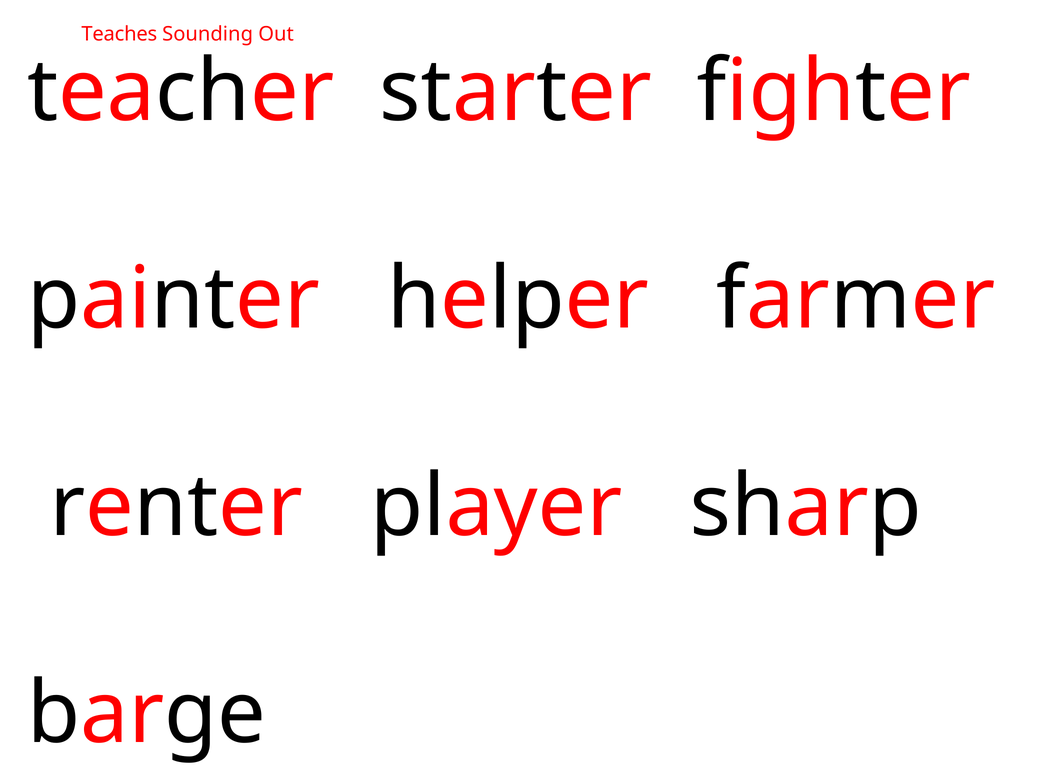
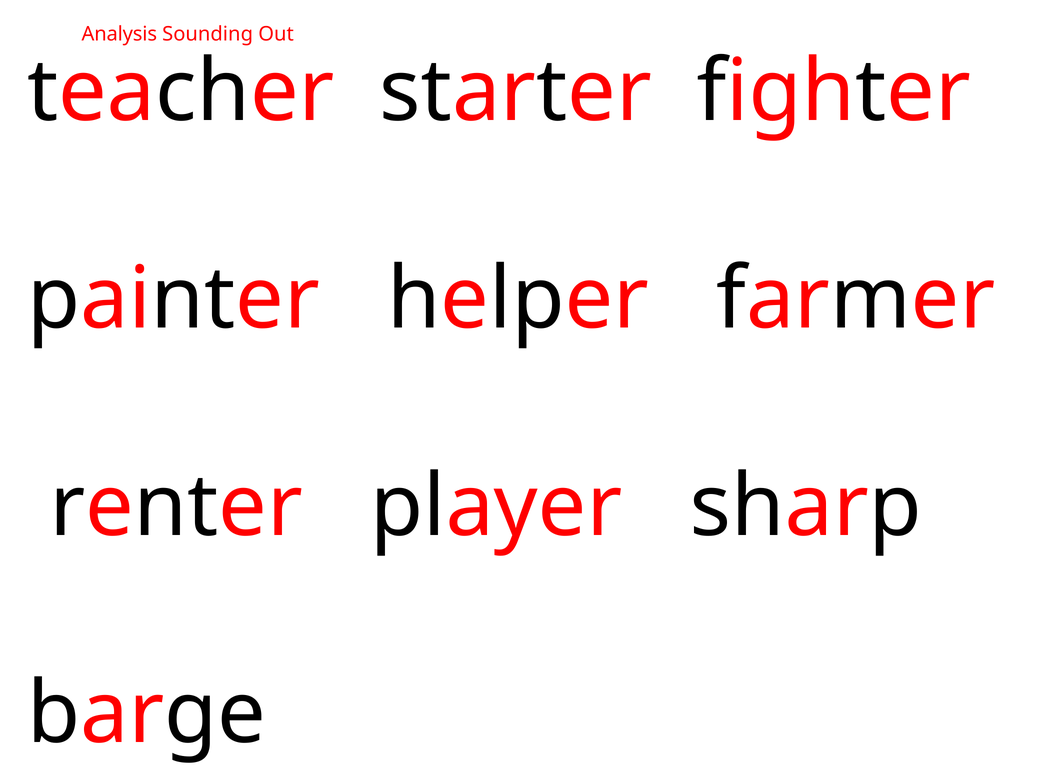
Teaches: Teaches -> Analysis (119, 34)
